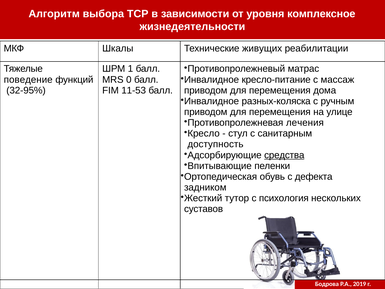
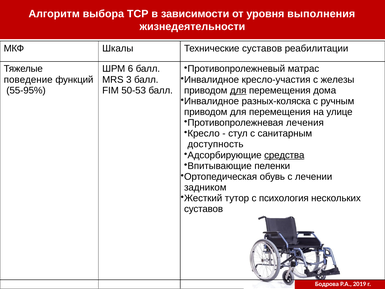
комплексное: комплексное -> выполнения (321, 14)
Технические живущих: живущих -> суставов (262, 48)
1: 1 -> 6 (130, 69)
0: 0 -> 3 (129, 80)
кресло-питание: кресло-питание -> кресло-участия (276, 80)
массаж: массаж -> железы (338, 80)
32-95%: 32-95% -> 55-95% (26, 90)
11-53: 11-53 -> 50-53 (134, 90)
для underline: none -> present (238, 90)
дефекта: дефекта -> лечении (314, 177)
